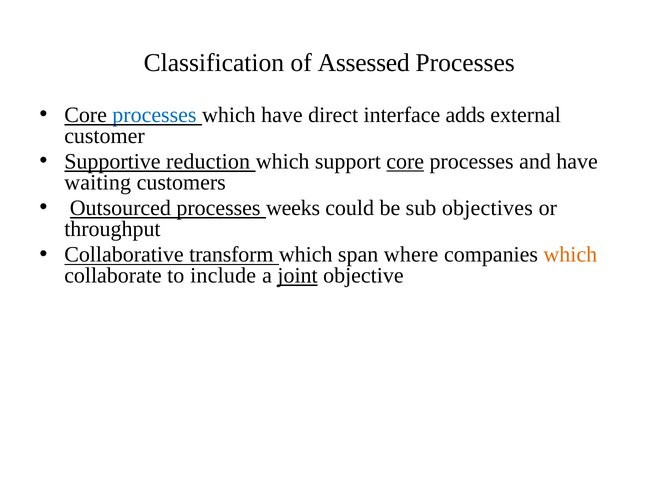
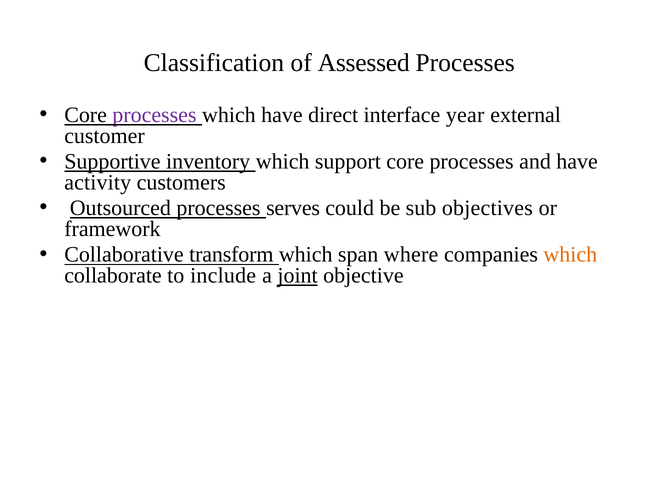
processes colour: blue -> purple (154, 115)
adds: adds -> year (465, 115)
reduction: reduction -> inventory (208, 162)
core underline: present -> none (405, 162)
waiting: waiting -> activity (98, 183)
weeks: weeks -> serves (293, 208)
throughput: throughput -> framework (112, 229)
